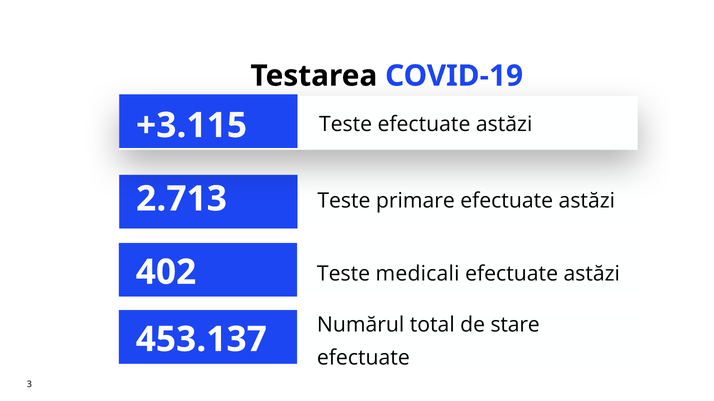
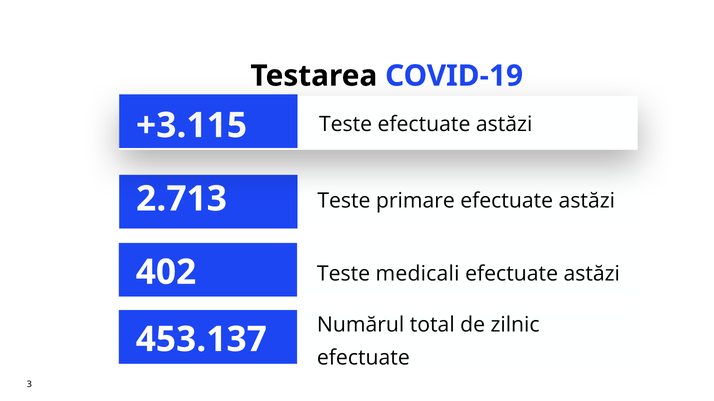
stare: stare -> zilnic (515, 325)
